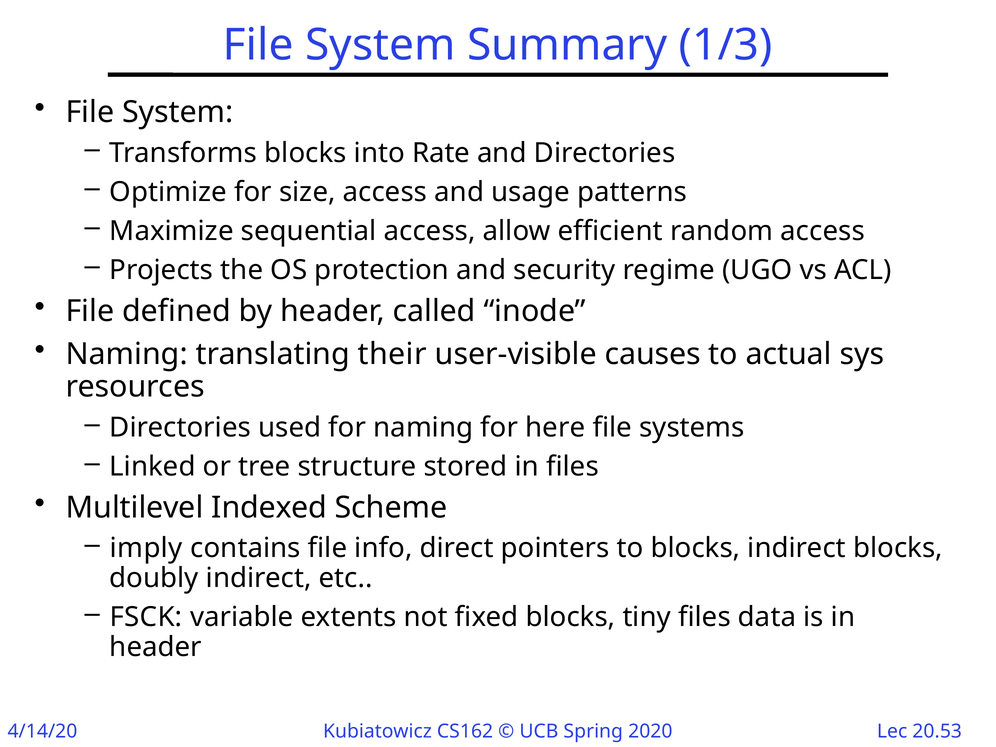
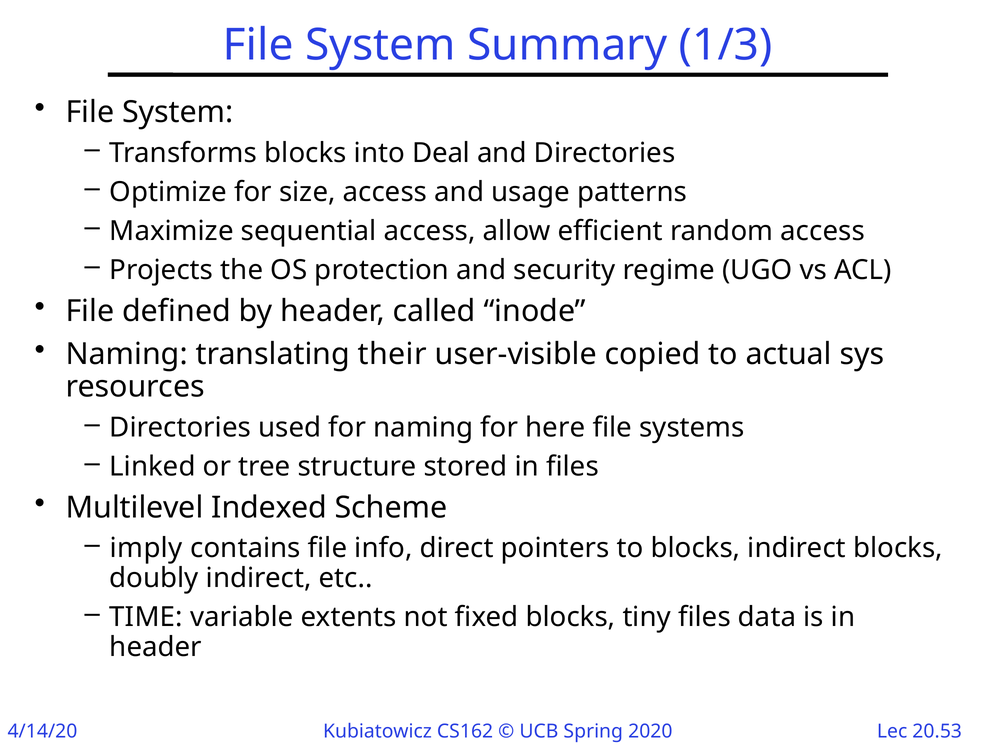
Rate: Rate -> Deal (441, 153)
causes: causes -> copied (653, 354)
FSCK: FSCK -> TIME (146, 617)
